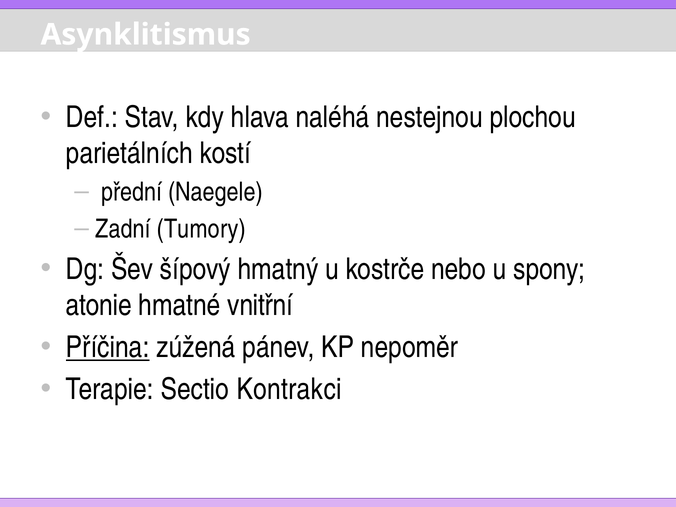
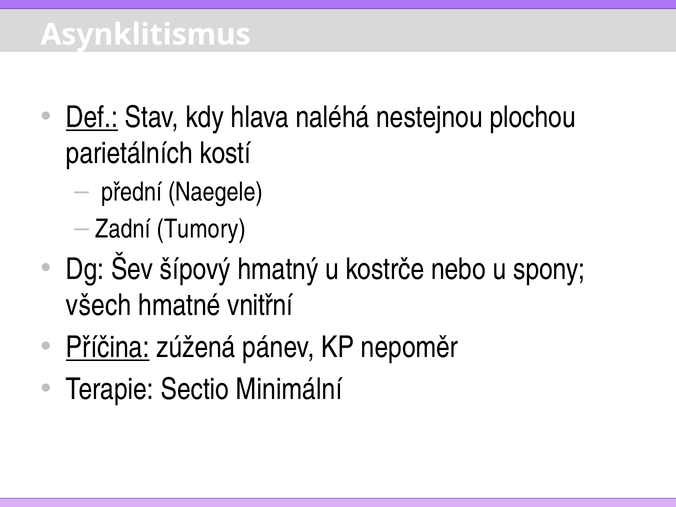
Def underline: none -> present (92, 117)
atonie: atonie -> všech (99, 305)
Kontrakci: Kontrakci -> Minimální (289, 389)
